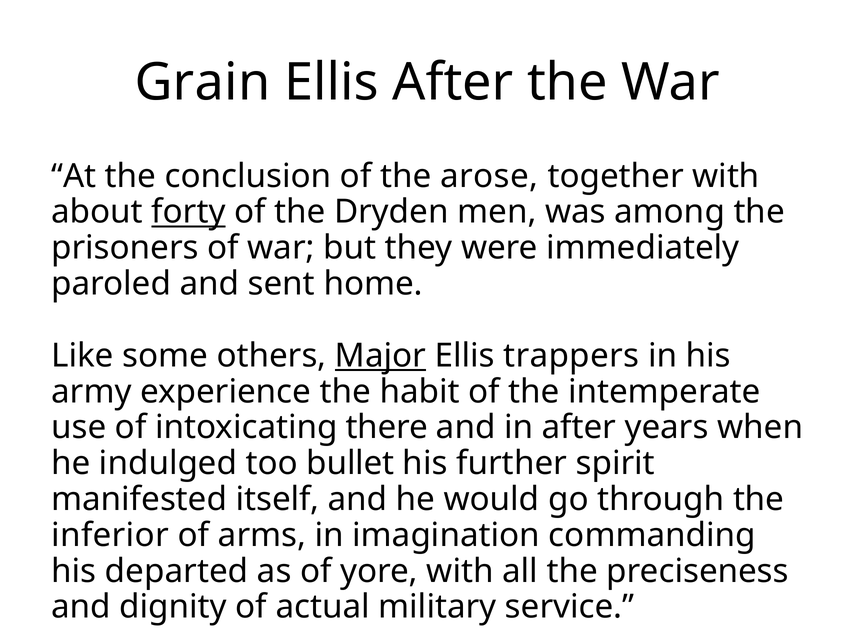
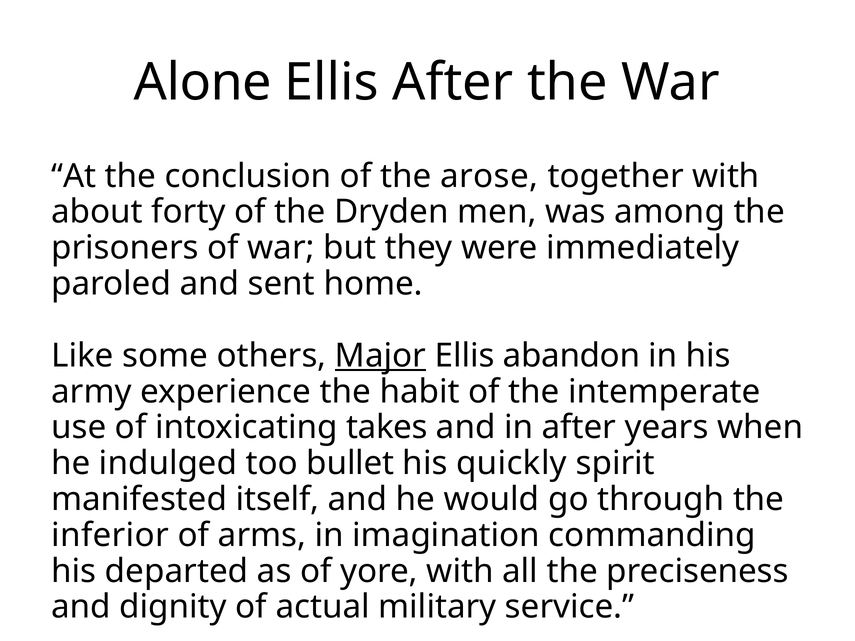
Grain: Grain -> Alone (203, 83)
forty underline: present -> none (189, 212)
trappers: trappers -> abandon (572, 356)
there: there -> takes (387, 428)
further: further -> quickly (512, 464)
